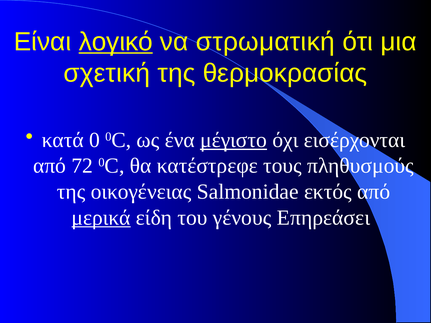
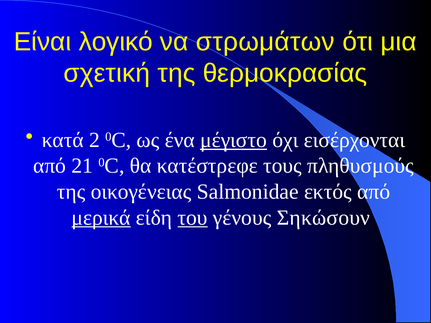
λογικό underline: present -> none (116, 42)
στρωματική: στρωματική -> στρωμάτων (265, 42)
0: 0 -> 2 (94, 140)
72: 72 -> 21 (82, 166)
του underline: none -> present (193, 218)
Επηρεάσει: Επηρεάσει -> Σηκώσουν (323, 218)
